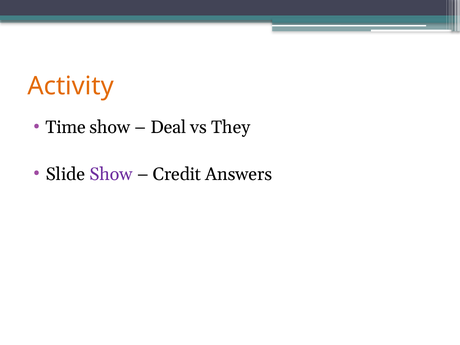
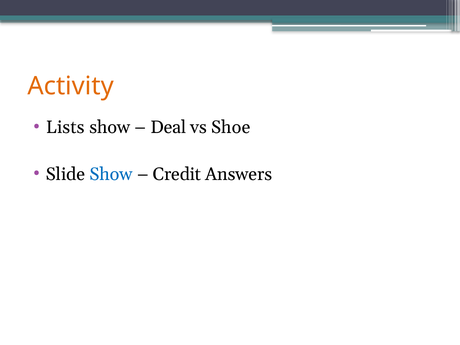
Time: Time -> Lists (65, 127)
They: They -> Shoe (231, 127)
Show colour: purple -> blue (111, 174)
